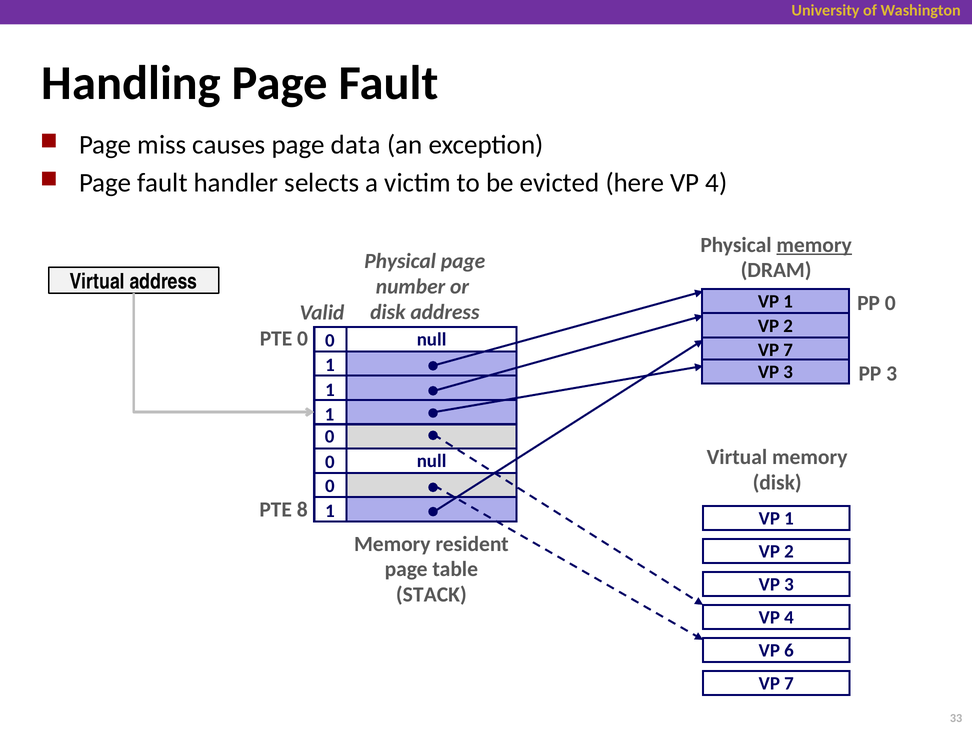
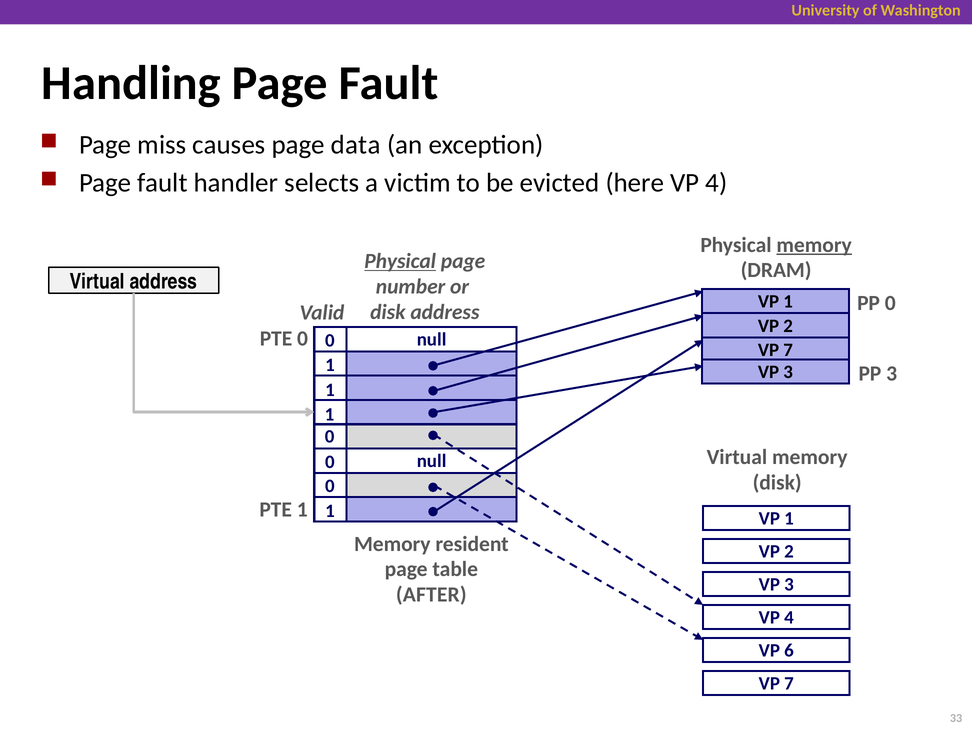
Physical underline: none -> present (400, 261)
PTE 8: 8 -> 1 (302, 510)
STACK: STACK -> AFTER (431, 595)
